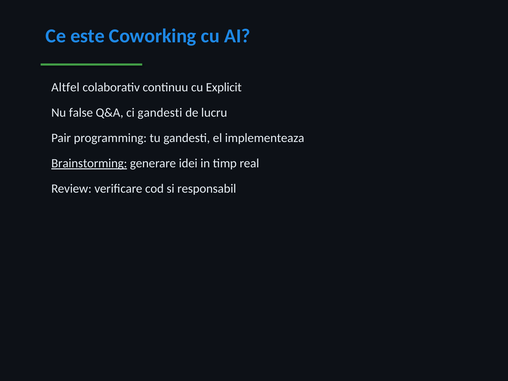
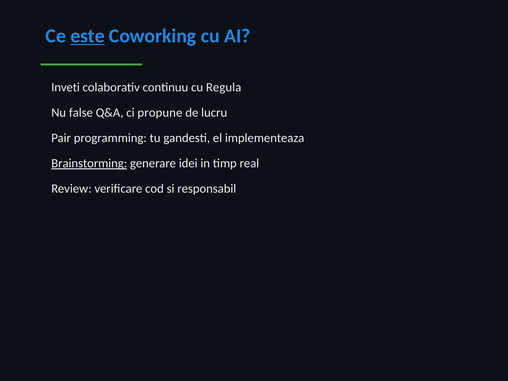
este underline: none -> present (88, 36)
Altfel: Altfel -> Inveti (66, 87)
Explicit: Explicit -> Regula (224, 87)
ci gandesti: gandesti -> propune (160, 113)
